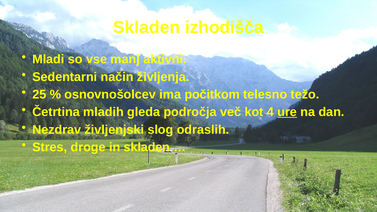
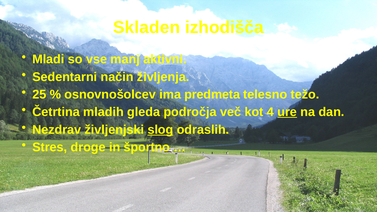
počitkom: počitkom -> predmeta (212, 95)
slog underline: none -> present (160, 130)
in skladen: skladen -> športno (147, 147)
